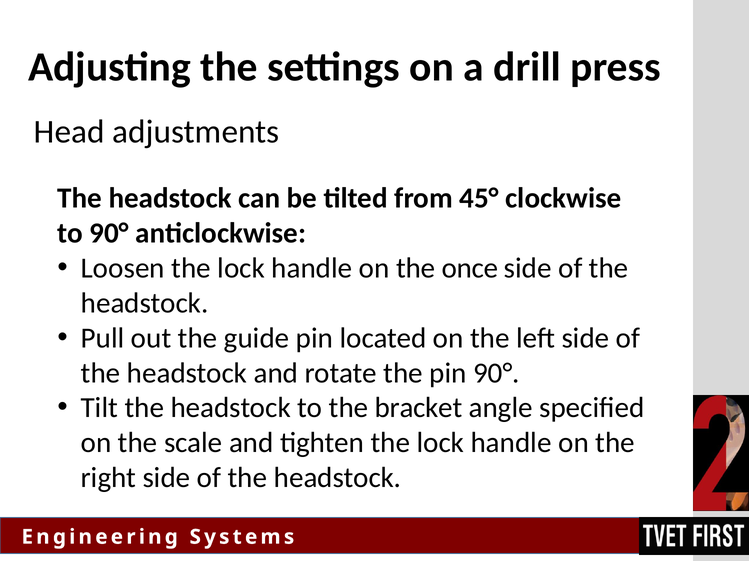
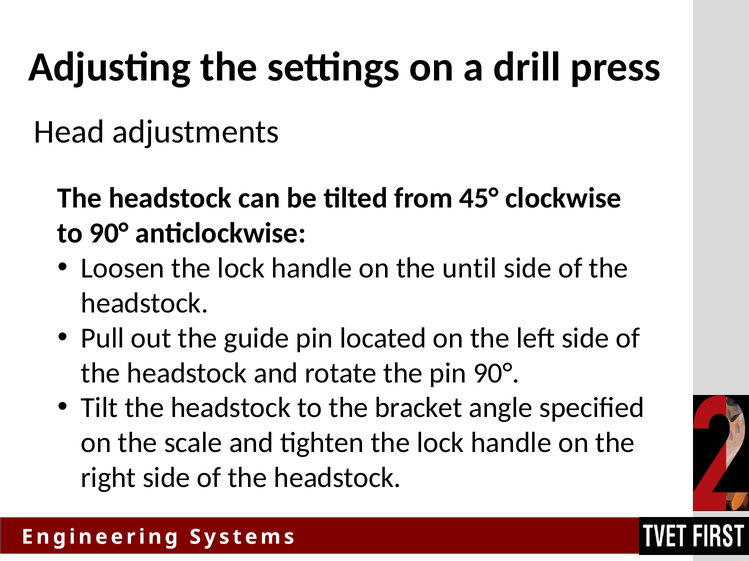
once: once -> until (470, 269)
